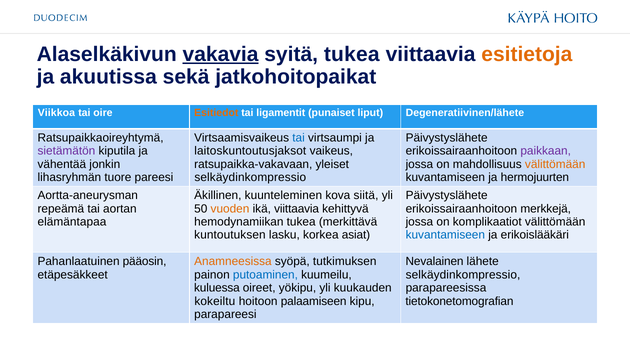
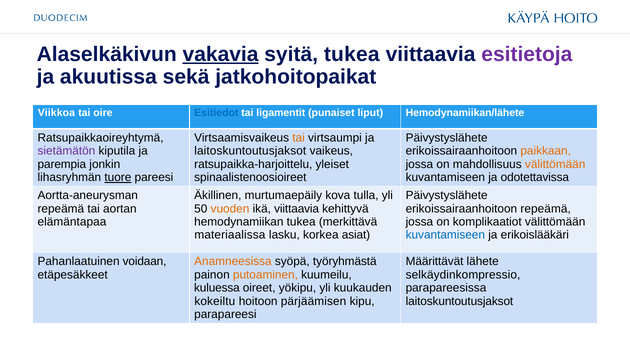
esitietoja colour: orange -> purple (527, 54)
Esitiedot colour: orange -> blue (216, 113)
Degeneratiivinen/lähete: Degeneratiivinen/lähete -> Hemodynamiikan/lähete (465, 113)
tai colour: blue -> orange (299, 138)
paikkaan colour: purple -> orange (546, 151)
vähentää: vähentää -> parempia (62, 164)
ratsupaikka-vakavaan: ratsupaikka-vakavaan -> ratsupaikka-harjoittelu (253, 164)
tuore underline: none -> present (118, 178)
selkäydinkompressio: selkäydinkompressio -> spinaalistenoosioireet (250, 178)
hermojuurten: hermojuurten -> odotettavissa (535, 178)
kuunteleminen: kuunteleminen -> murtumaepäily (283, 196)
siitä: siitä -> tulla (366, 196)
erikoissairaanhoitoon merkkejä: merkkejä -> repeämä (546, 209)
kuntoutuksen: kuntoutuksen -> materiaalissa (230, 235)
pääosin: pääosin -> voidaan (145, 262)
tutkimuksen: tutkimuksen -> työryhmästä (345, 262)
Nevalainen: Nevalainen -> Määrittävät (435, 262)
putoaminen colour: blue -> orange (265, 275)
palaamiseen: palaamiseen -> pärjäämisen (314, 301)
tietokonetomografian: tietokonetomografian -> laitoskuntoutusjaksot (459, 301)
